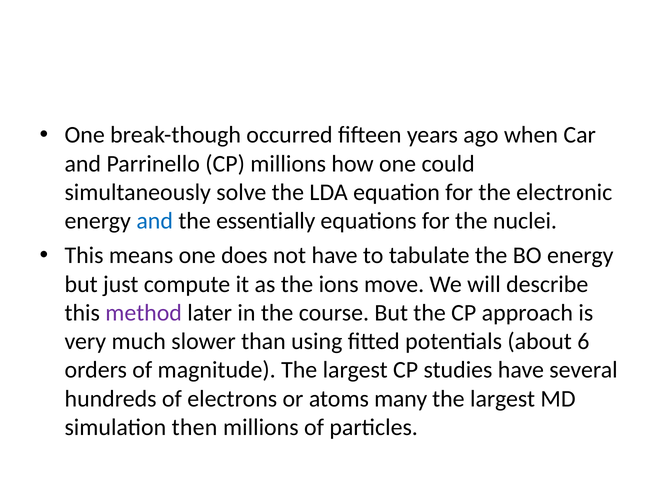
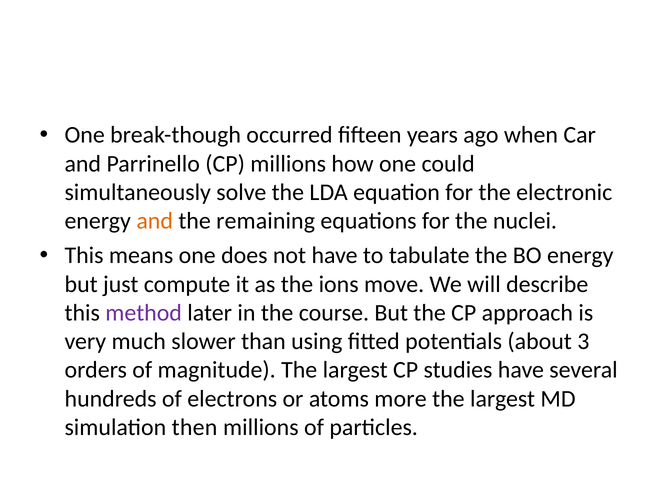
and colour: blue -> orange (155, 221)
essentially: essentially -> remaining (266, 221)
6: 6 -> 3 (583, 342)
many: many -> more (401, 399)
